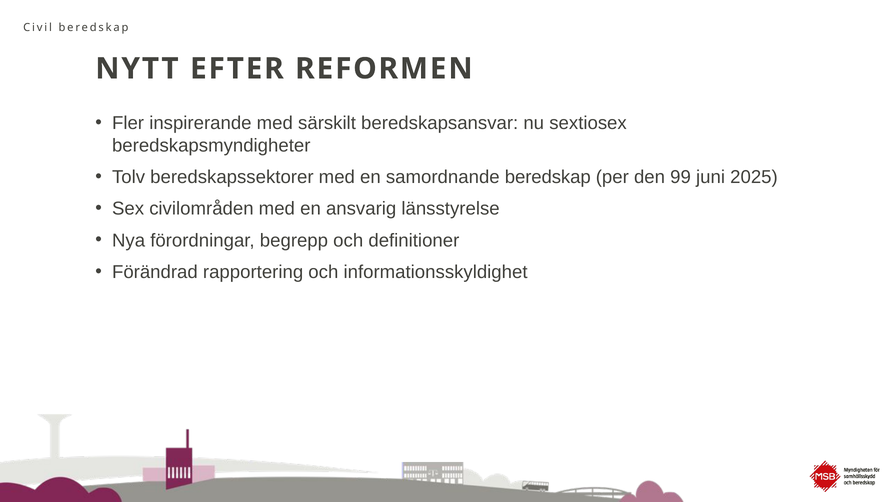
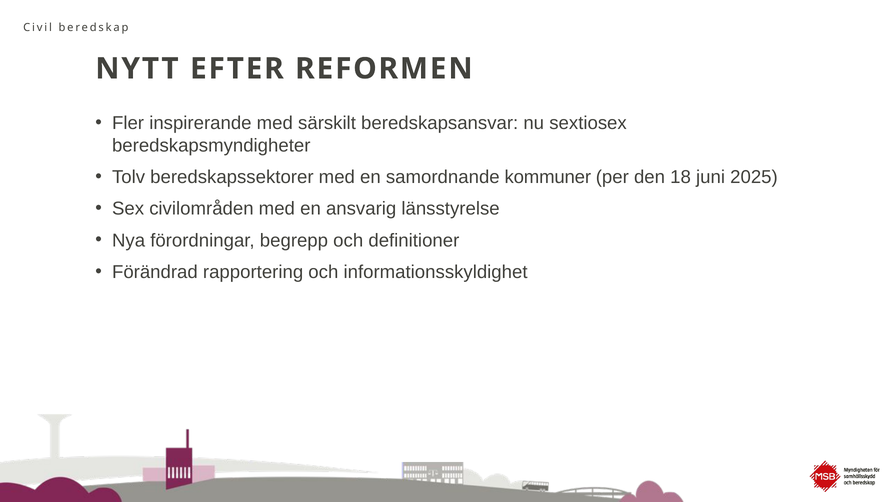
samordnande beredskap: beredskap -> kommuner (548, 177)
99: 99 -> 18 (681, 177)
